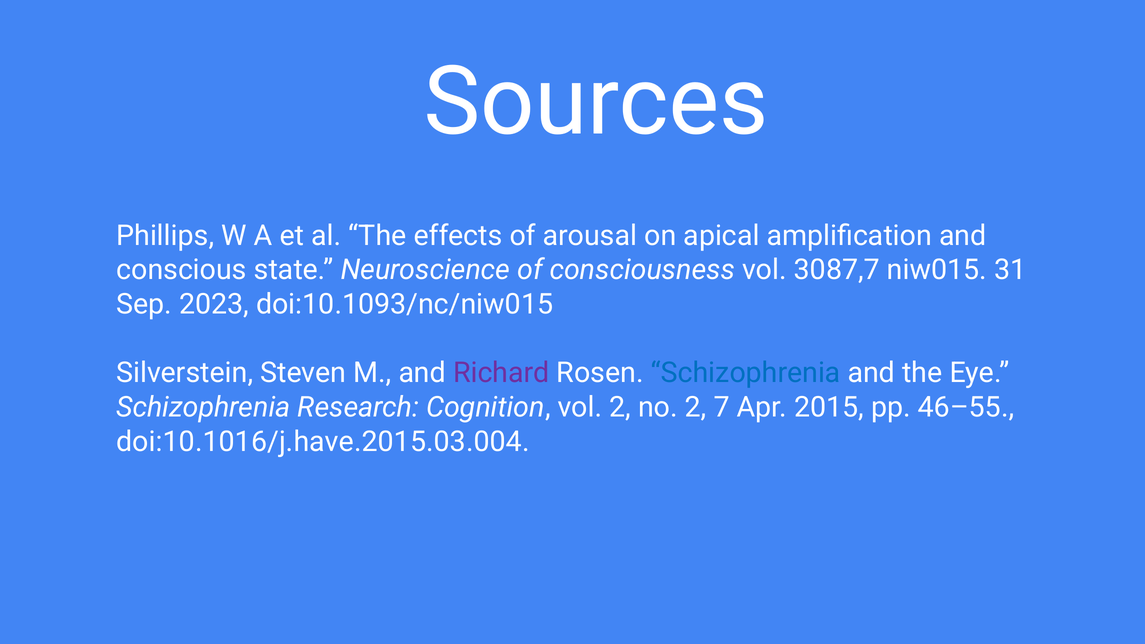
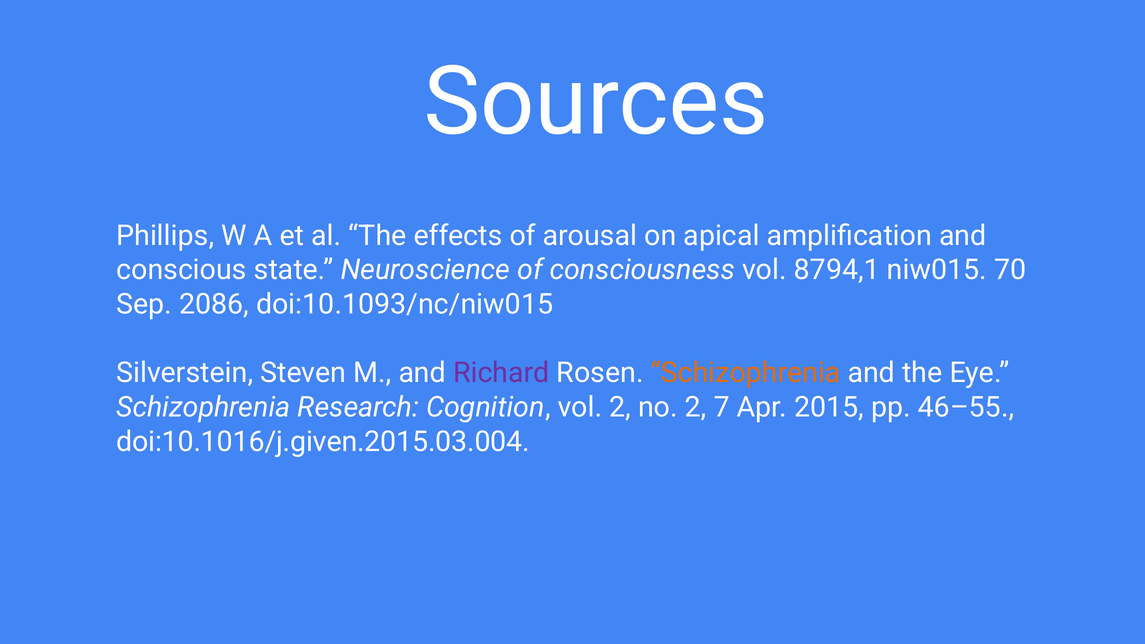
3087,7: 3087,7 -> 8794,1 (837, 270)
31: 31 -> 70 (1010, 270)
2023: 2023 -> 2086 (214, 304)
Schizophrenia colour: blue -> orange (746, 373)
doi:10.1016/j.have.2015.03.004: doi:10.1016/j.have.2015.03.004 -> doi:10.1016/j.given.2015.03.004 (323, 442)
